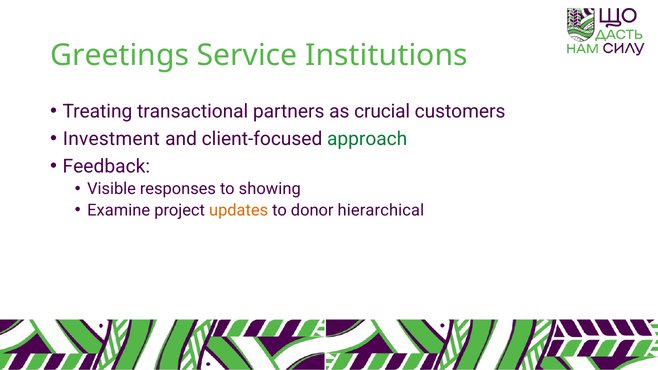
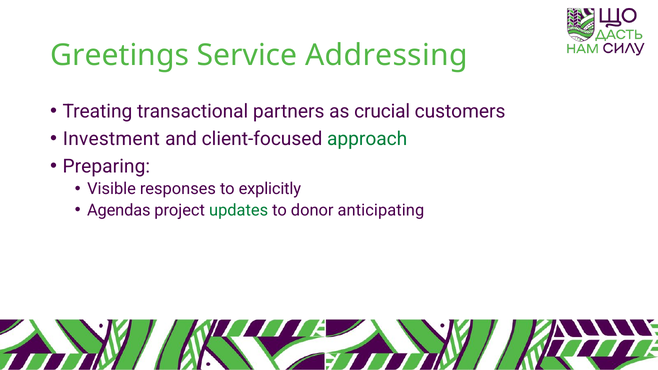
Institutions: Institutions -> Addressing (387, 55)
Feedback: Feedback -> Preparing (106, 166)
showing: showing -> explicitly (270, 189)
Examine: Examine -> Agendas (119, 210)
updates colour: orange -> green (239, 210)
hierarchical: hierarchical -> anticipating (381, 210)
